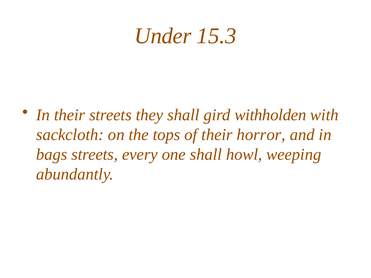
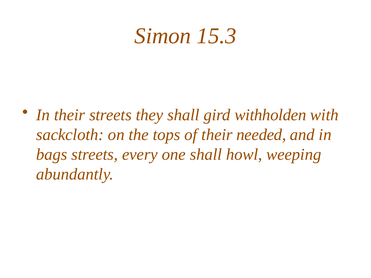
Under: Under -> Simon (163, 36)
horror: horror -> needed (261, 135)
